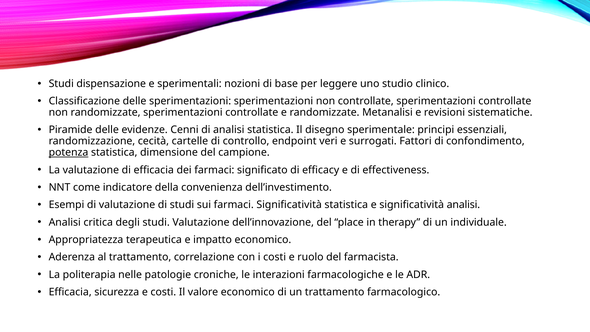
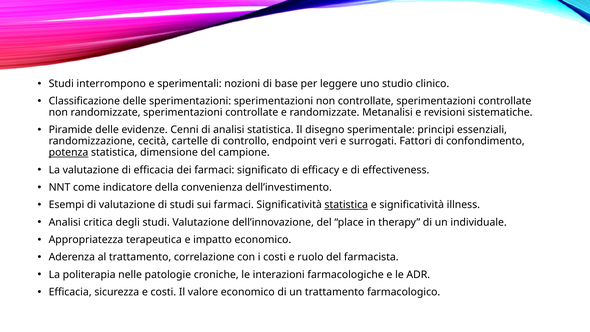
dispensazione: dispensazione -> interrompono (111, 84)
statistica underline: none -> present (346, 205)
significatività analisi: analisi -> illness (463, 205)
